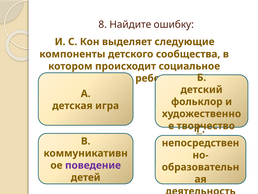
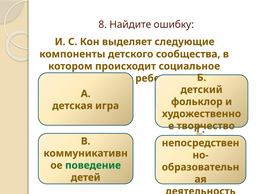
поведение colour: purple -> green (93, 165)
